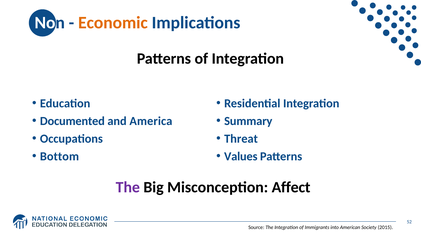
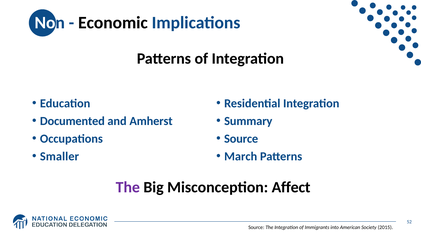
Economic colour: orange -> black (113, 23)
America: America -> Amherst (151, 121)
Threat: Threat -> Source (241, 139)
Bottom: Bottom -> Smaller (59, 156)
Values: Values -> March (241, 156)
